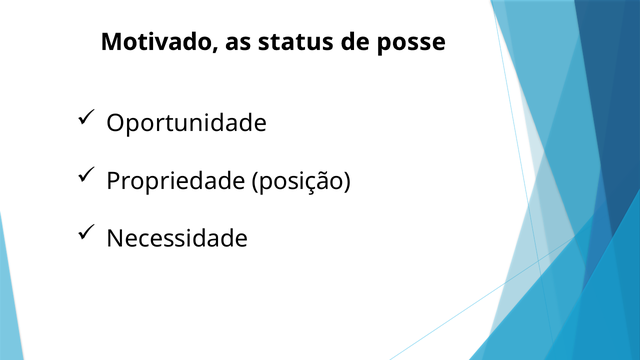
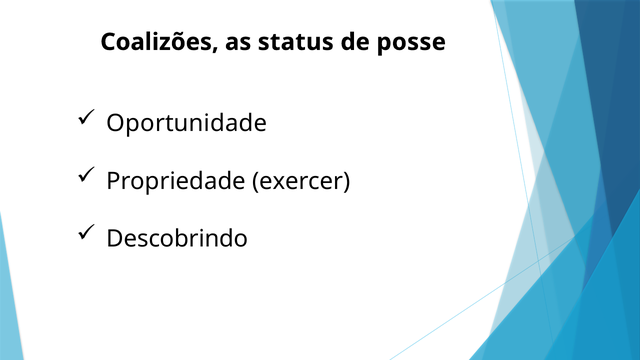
Motivado: Motivado -> Coalizões (159, 42)
posição: posição -> exercer (301, 181)
Necessidade: Necessidade -> Descobrindo (177, 239)
